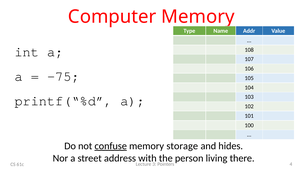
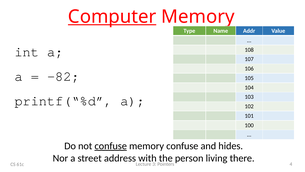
Computer underline: none -> present (112, 17)
-75: -75 -> -82 (63, 76)
memory storage: storage -> confuse (182, 146)
